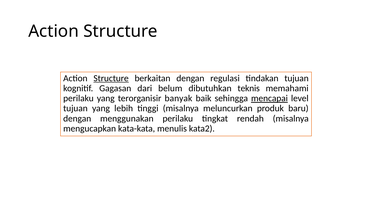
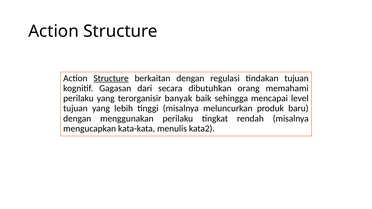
belum: belum -> secara (170, 88)
teknis: teknis -> orang (249, 88)
mencapai underline: present -> none (269, 99)
